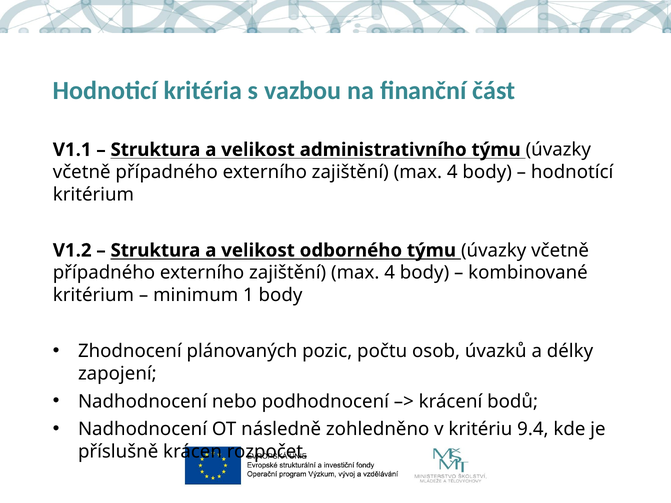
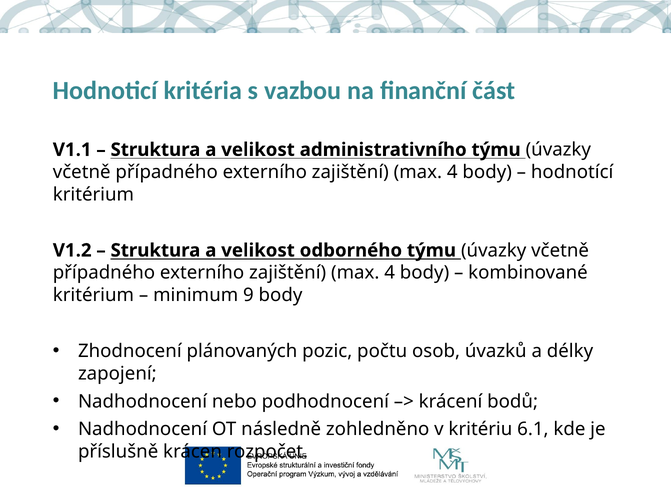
1: 1 -> 9 (248, 295)
9.4: 9.4 -> 6.1 (533, 430)
